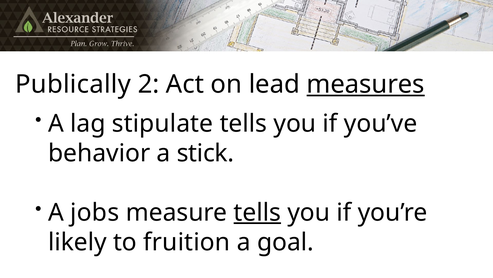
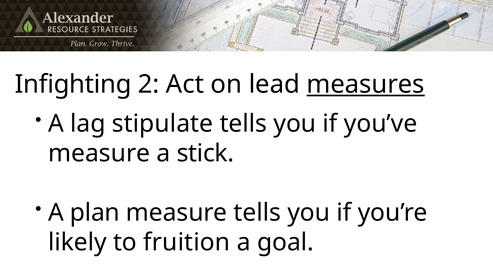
Publically: Publically -> Infighting (73, 84)
behavior: behavior -> measure (99, 153)
jobs: jobs -> plan (95, 212)
tells underline: present -> none (257, 212)
